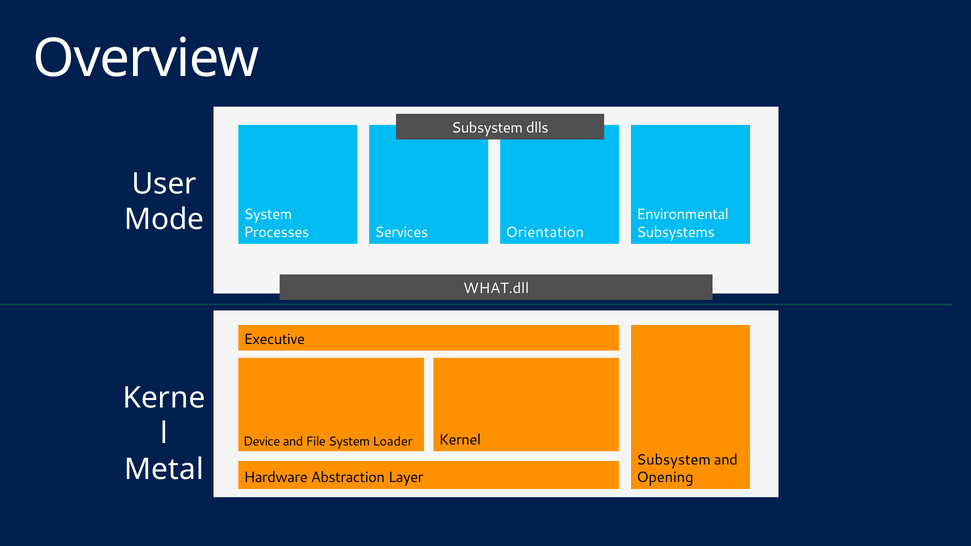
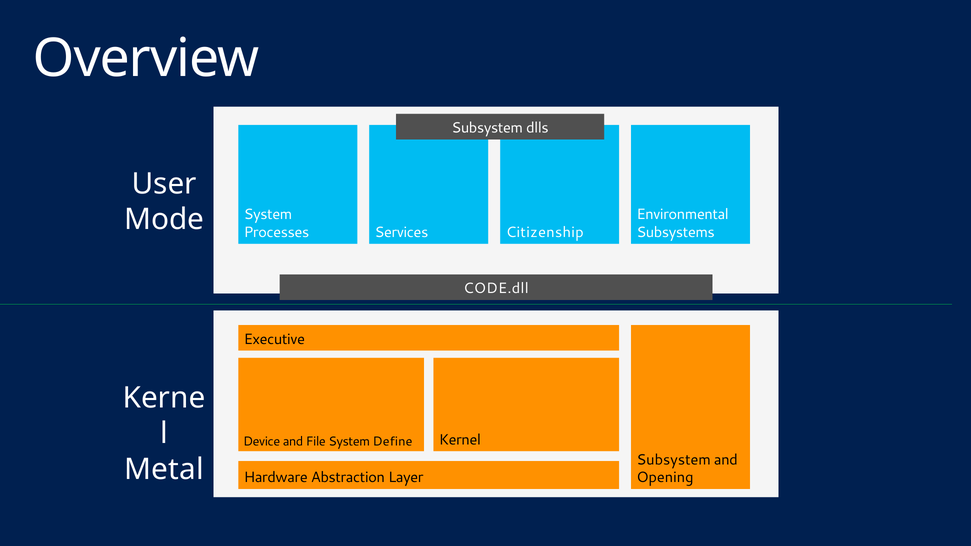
Orientation: Orientation -> Citizenship (545, 232)
WHAT.dll: WHAT.dll -> CODE.dll (496, 289)
Loader: Loader -> Define (393, 441)
